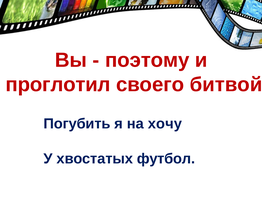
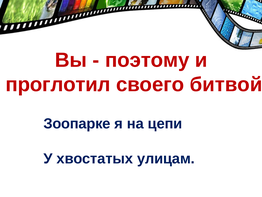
Погубить: Погубить -> Зоопарке (77, 123)
хочу: хочу -> цепи (165, 123)
футбол: футбол -> улицам (166, 158)
